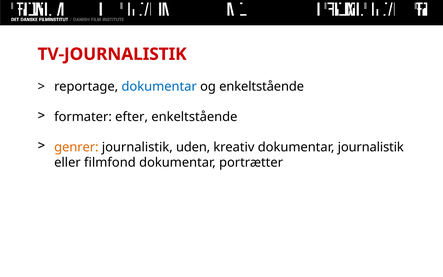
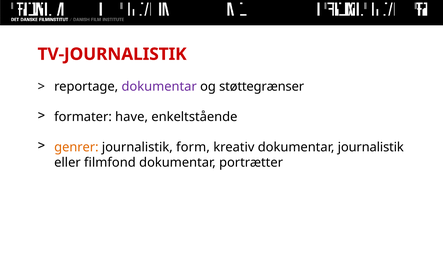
dokumentar colour: blue -> purple (159, 87)
og enkeltstående: enkeltstående -> støttegrænser (262, 87)
efter: efter -> have (132, 117)
uden: uden -> form (193, 147)
